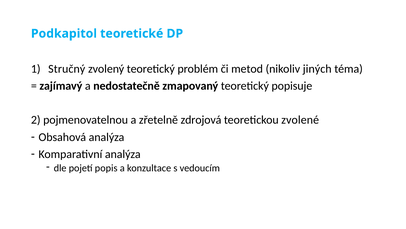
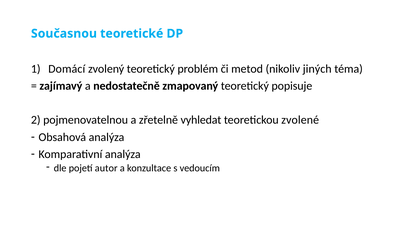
Podkapitol: Podkapitol -> Současnou (64, 33)
Stručný: Stručný -> Domácí (67, 69)
zdrojová: zdrojová -> vyhledat (201, 120)
popis: popis -> autor (106, 168)
